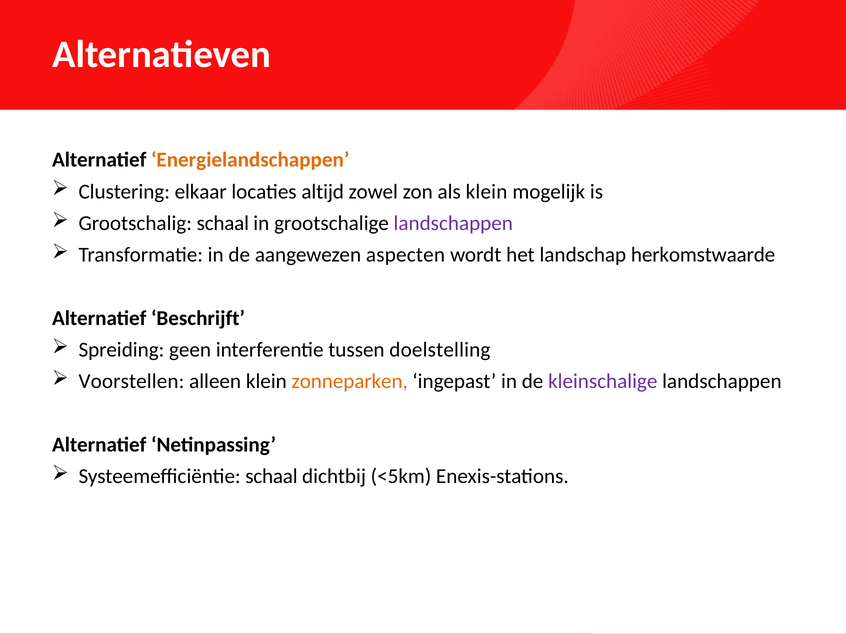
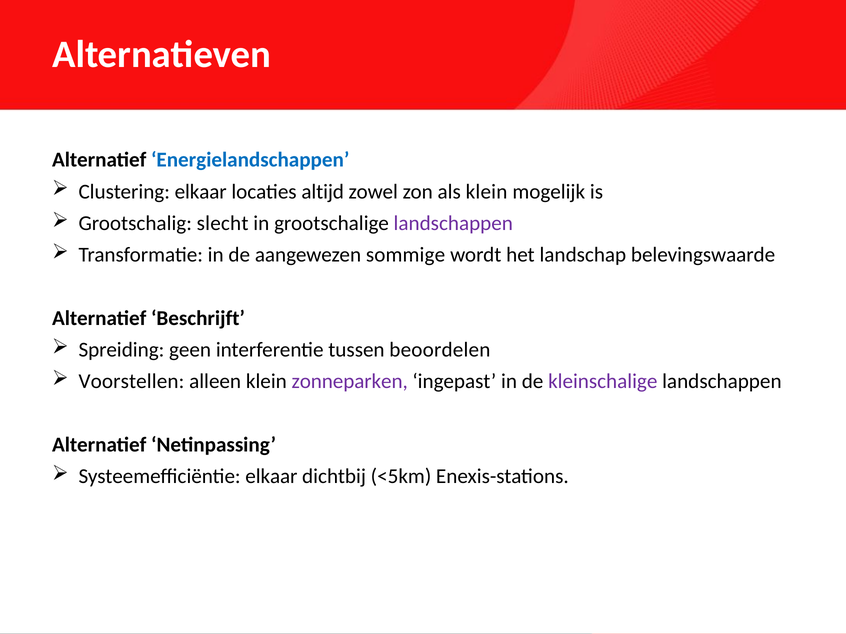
Energielandschappen colour: orange -> blue (250, 160)
Grootschalig schaal: schaal -> slecht (223, 223)
aspecten: aspecten -> sommige (406, 255)
herkomstwaarde: herkomstwaarde -> belevingswaarde (703, 255)
doelstelling: doelstelling -> beoordelen (440, 350)
zonneparken colour: orange -> purple (350, 382)
Systeemefficiëntie schaal: schaal -> elkaar (271, 477)
